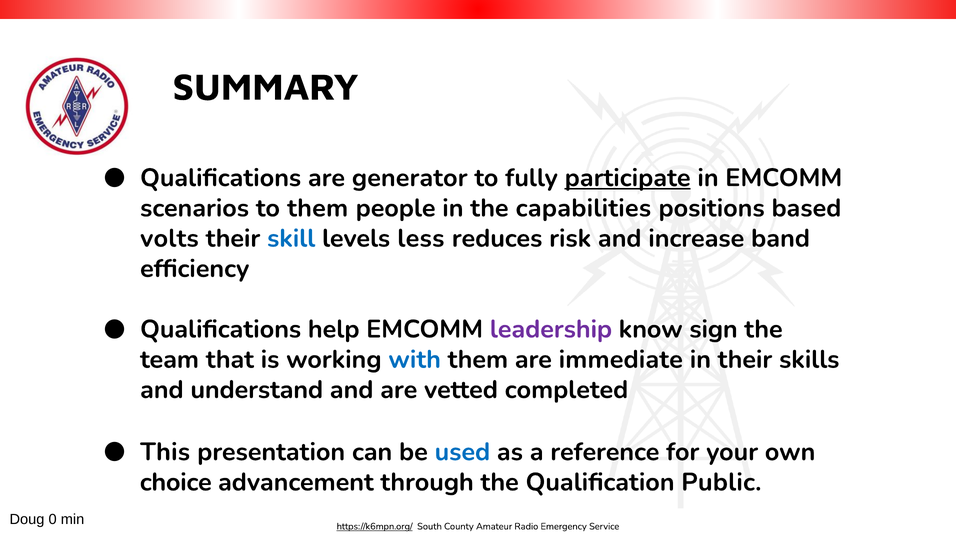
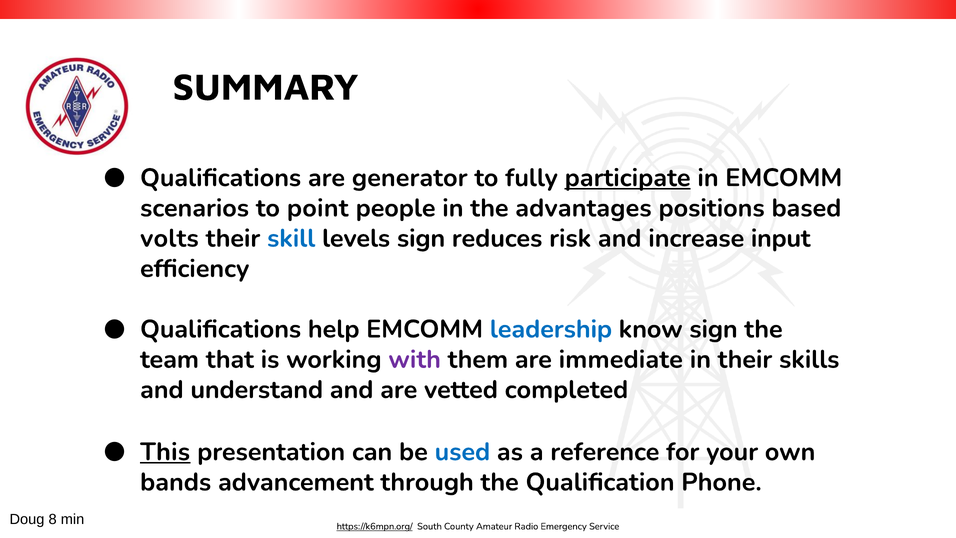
to them: them -> point (318, 208)
capabilities: capabilities -> advantages (583, 208)
levels less: less -> sign (421, 238)
band: band -> input (781, 238)
leadership colour: purple -> blue (551, 329)
with colour: blue -> purple (415, 359)
This underline: none -> present (165, 452)
choice: choice -> bands (176, 482)
Public: Public -> Phone (721, 482)
0: 0 -> 8 (53, 519)
